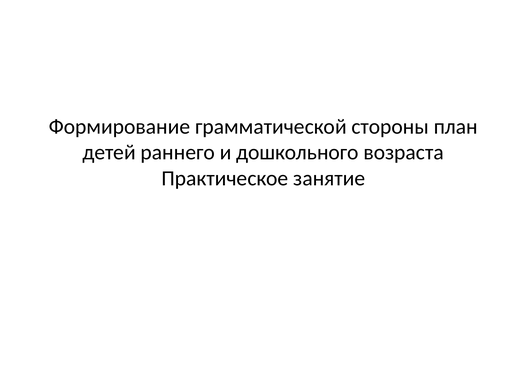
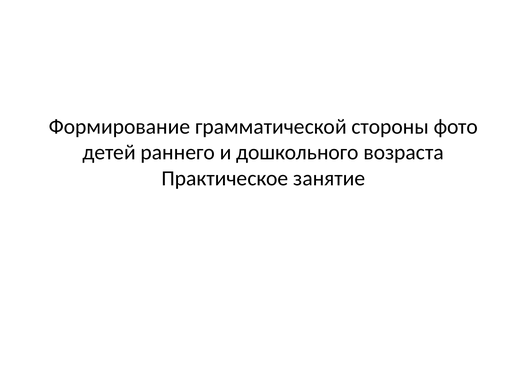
план: план -> фото (456, 127)
